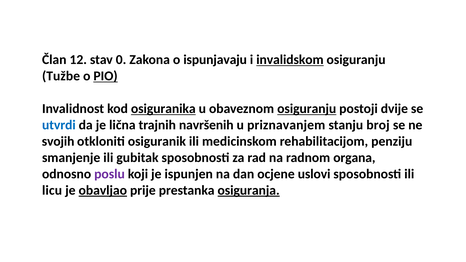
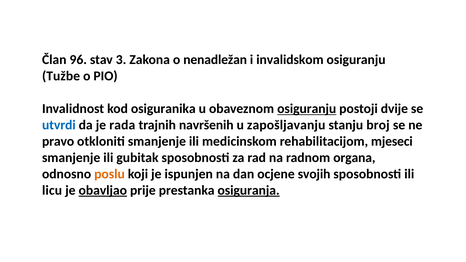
12: 12 -> 96 (78, 60)
0: 0 -> 3 (121, 60)
ispunjavaju: ispunjavaju -> nenadležan (215, 60)
invalidskom underline: present -> none (290, 60)
PIO underline: present -> none (106, 76)
osiguranika underline: present -> none (163, 109)
lična: lična -> rada (122, 125)
priznavanjem: priznavanjem -> zapošljavanju (286, 125)
svojih: svojih -> pravo (58, 141)
otkloniti osiguranik: osiguranik -> smanjenje (157, 141)
penziju: penziju -> mjeseci (392, 141)
poslu colour: purple -> orange (110, 174)
uslovi: uslovi -> svojih (314, 174)
